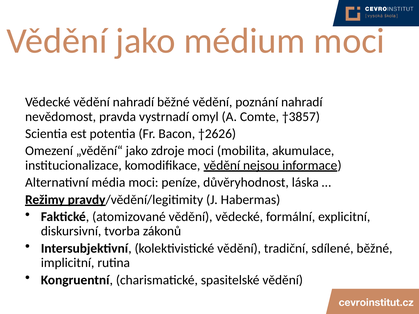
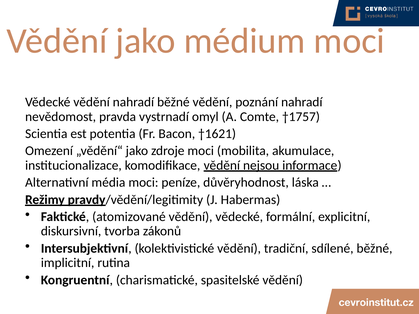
†3857: †3857 -> †1757 (301, 117)
†2626: †2626 -> †1621 (217, 134)
